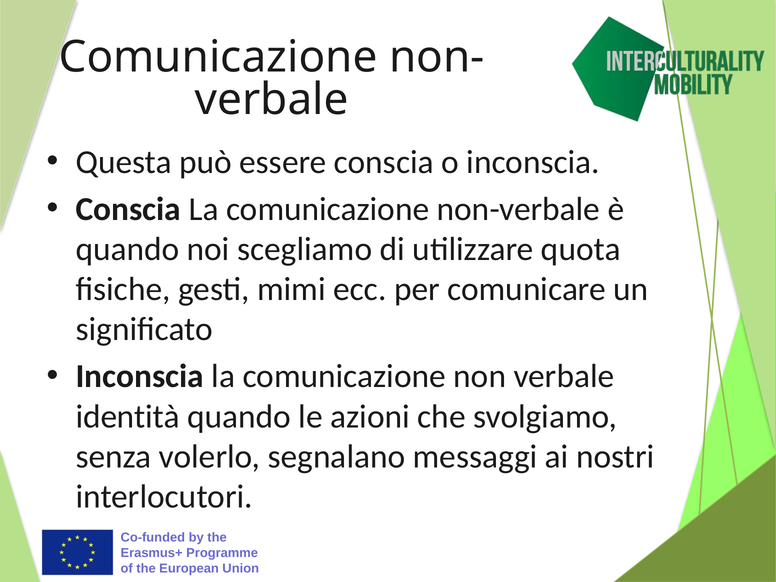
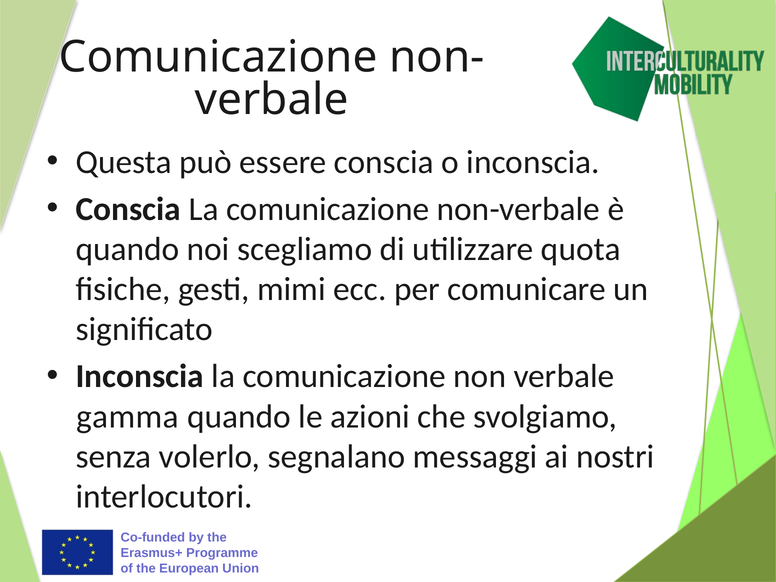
identità: identità -> gamma (128, 417)
